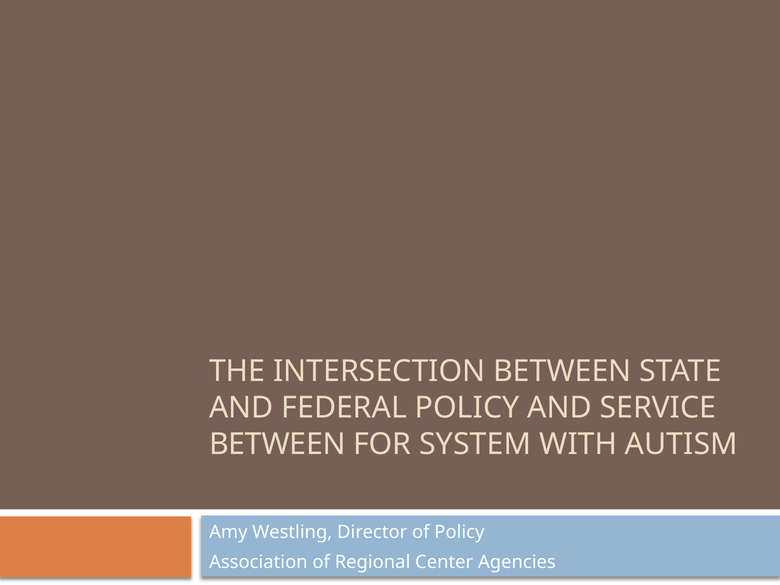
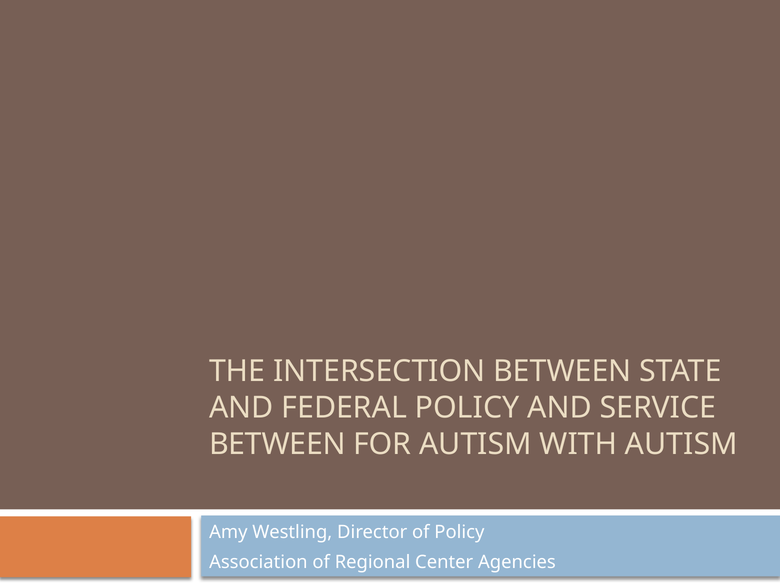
FOR SYSTEM: SYSTEM -> AUTISM (475, 444)
